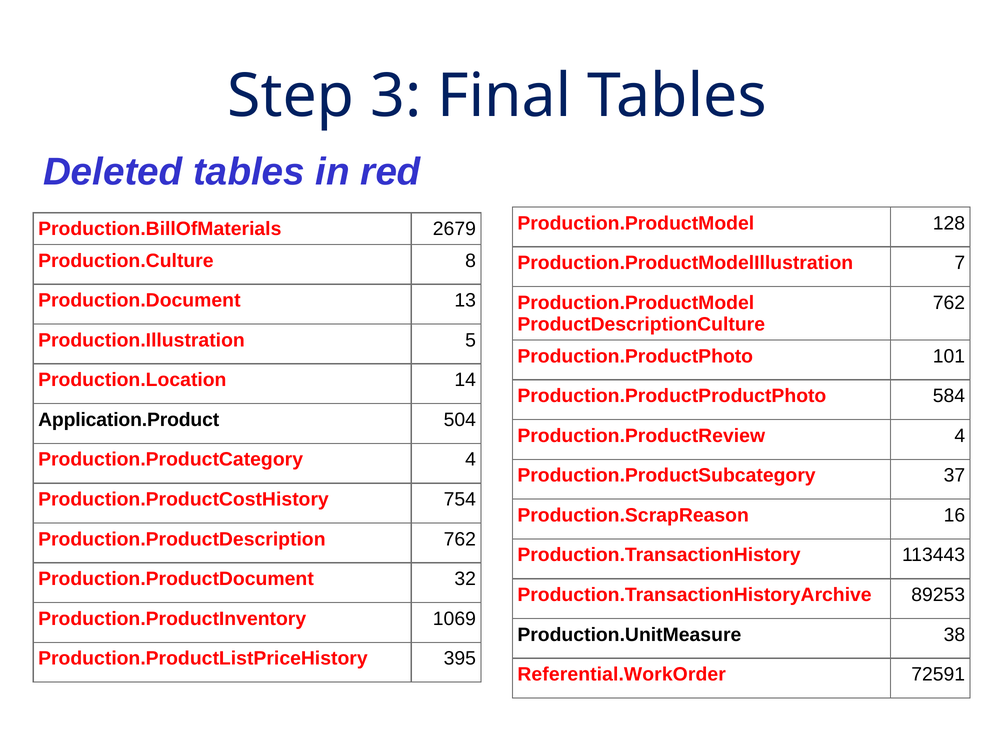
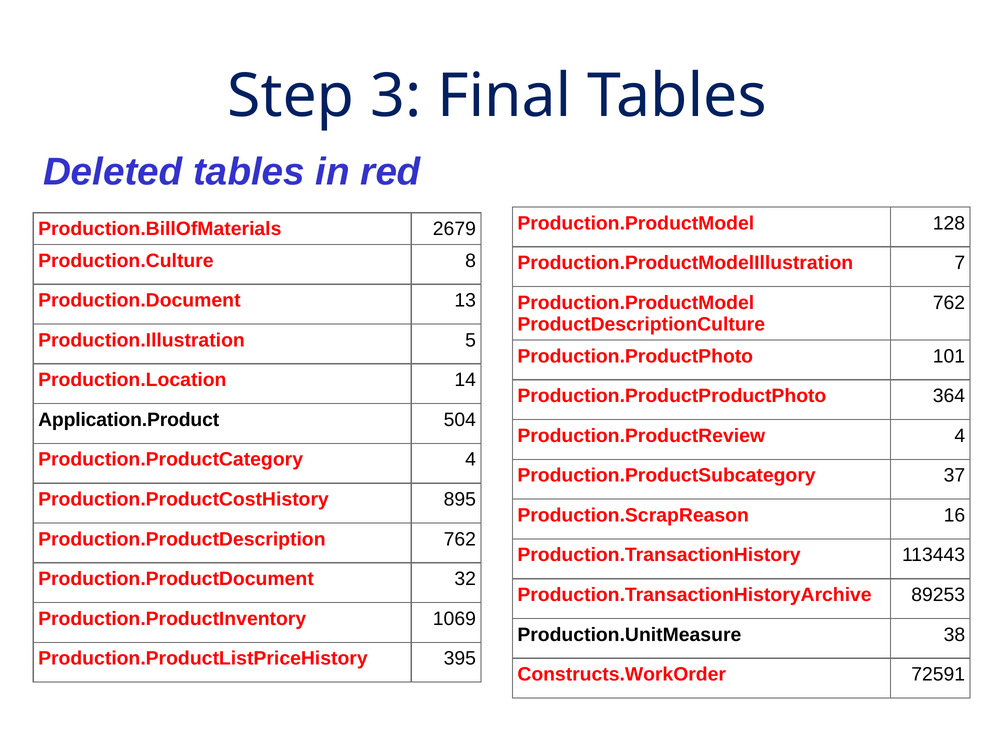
584: 584 -> 364 (949, 396)
754: 754 -> 895 (460, 500)
Referential.WorkOrder: Referential.WorkOrder -> Constructs.WorkOrder (622, 675)
